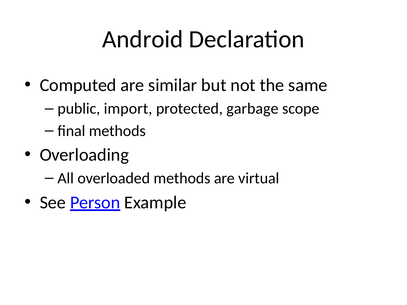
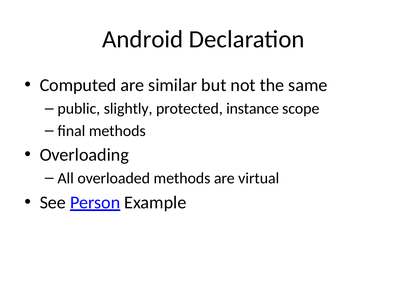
import: import -> slightly (128, 109)
garbage: garbage -> instance (253, 109)
